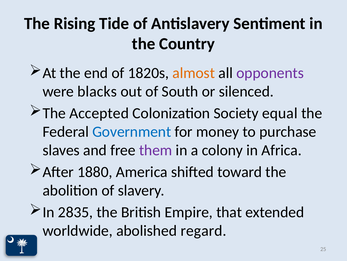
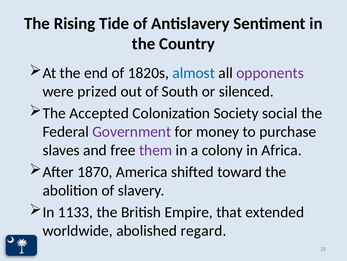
almost colour: orange -> blue (194, 73)
blacks: blacks -> prized (97, 91)
equal: equal -> social (280, 113)
Government colour: blue -> purple (132, 131)
1880: 1880 -> 1870 (95, 172)
2835: 2835 -> 1133 (76, 212)
